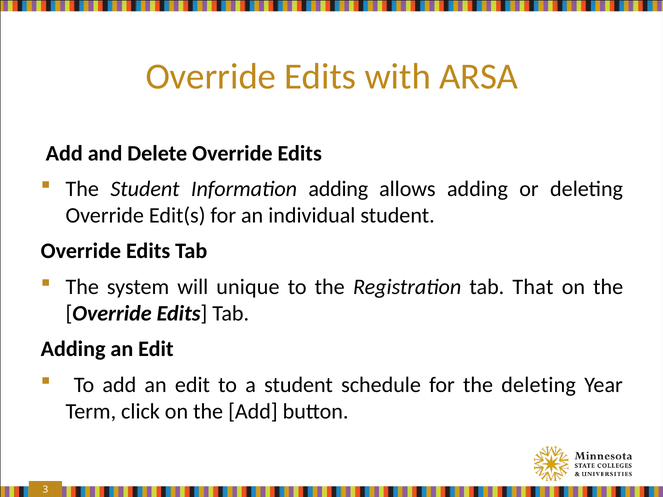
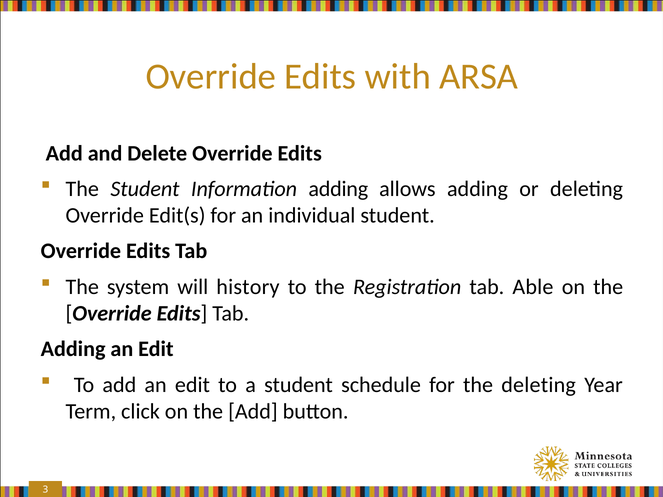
unique: unique -> history (248, 287)
That: That -> Able (533, 287)
